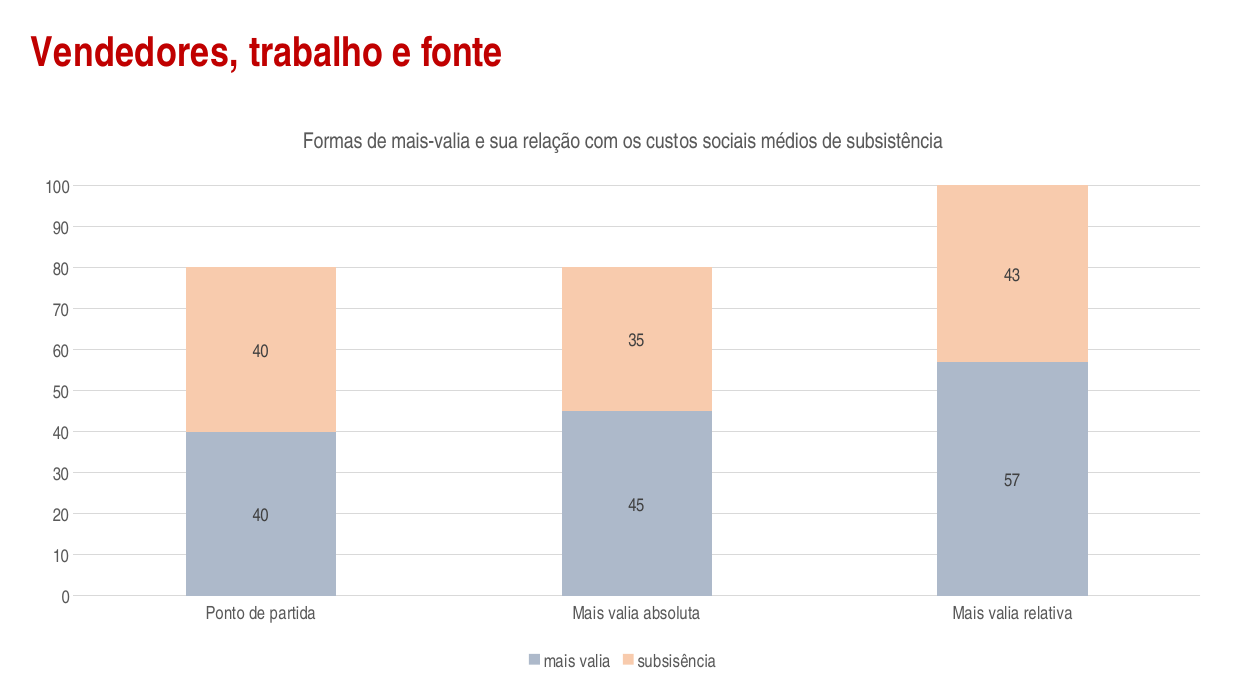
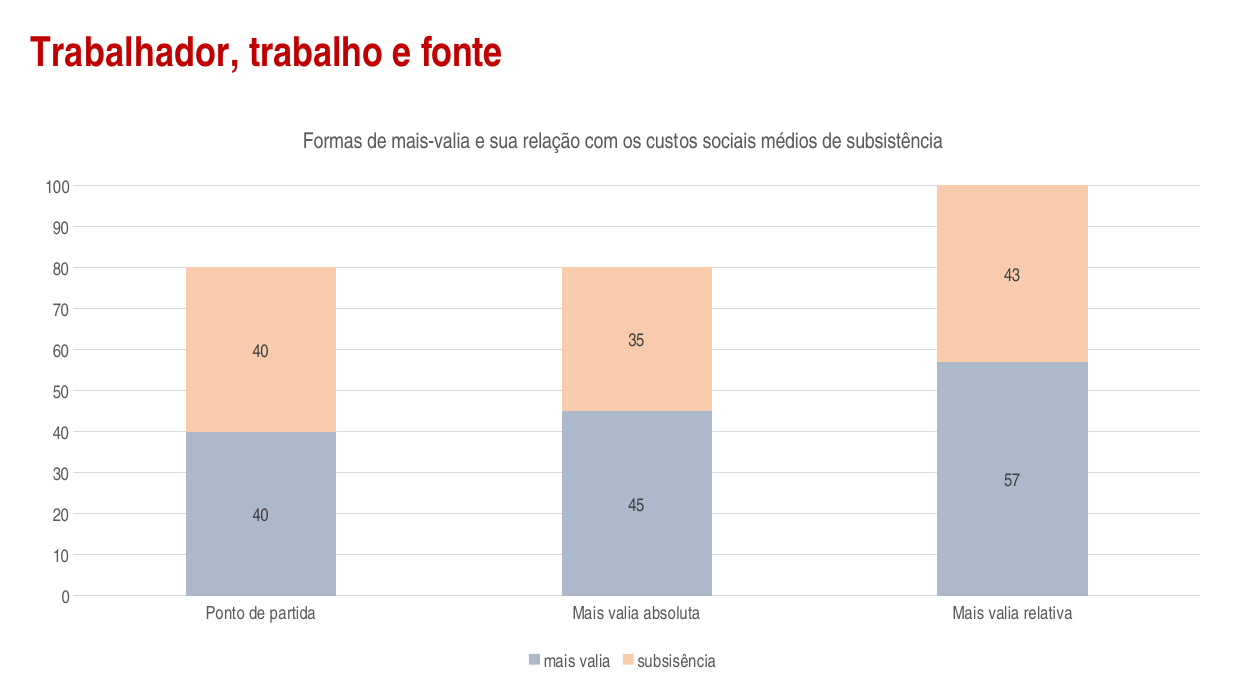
Vendedores: Vendedores -> Trabalhador (135, 52)
